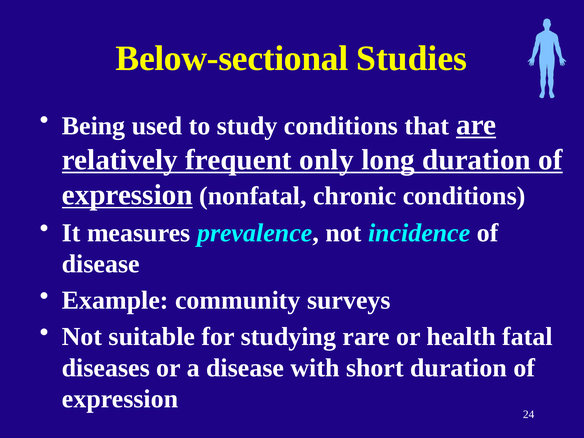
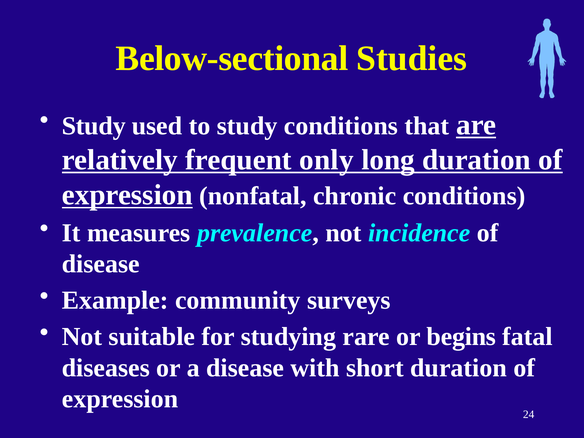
Being: Being -> Study (94, 126)
health: health -> begins (461, 337)
